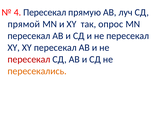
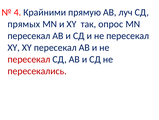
4 Пересекал: Пересекал -> Крайними (45, 12)
прямой: прямой -> прямых (24, 24)
пересекались colour: orange -> red (37, 71)
